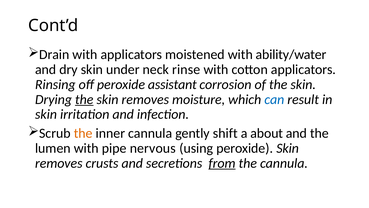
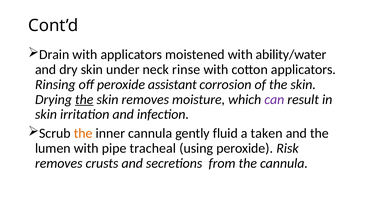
can colour: blue -> purple (274, 99)
shift: shift -> fluid (225, 133)
about: about -> taken (267, 133)
nervous: nervous -> tracheal (153, 148)
peroxide Skin: Skin -> Risk (288, 148)
from underline: present -> none (222, 163)
